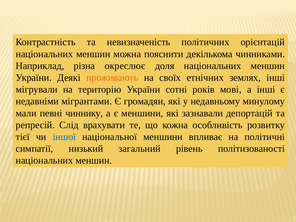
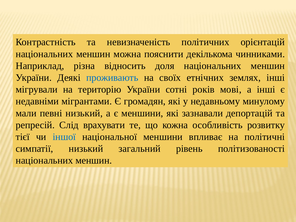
окреслює: окреслює -> відносить (125, 66)
проживають colour: orange -> blue (112, 78)
певні чиннику: чиннику -> низький (84, 113)
